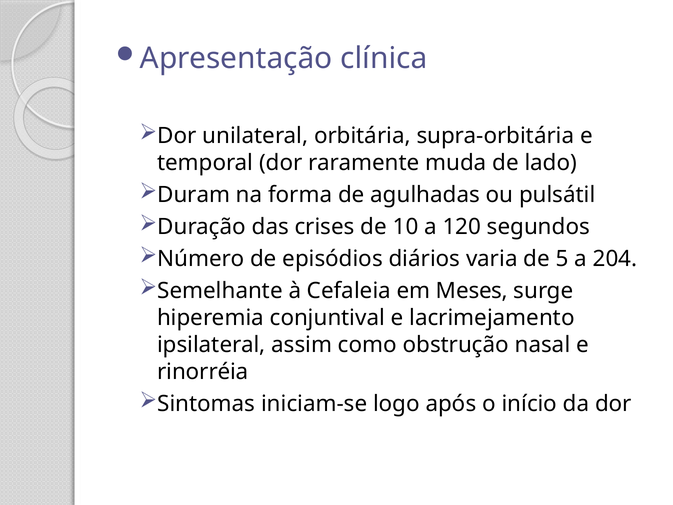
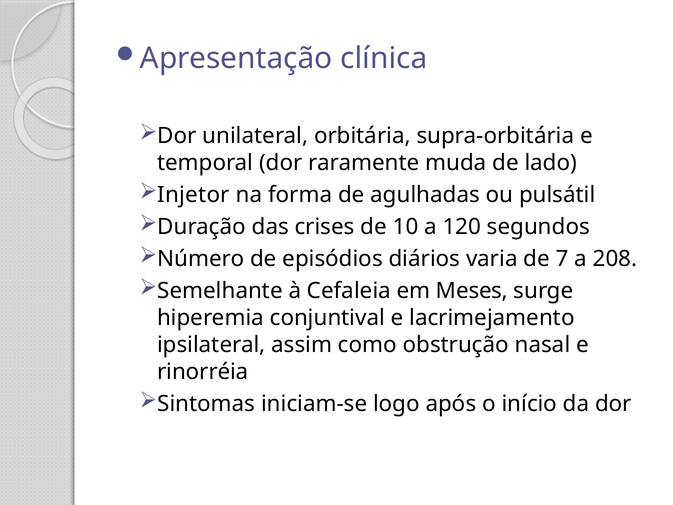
Duram: Duram -> Injetor (194, 195)
5: 5 -> 7 (562, 259)
204: 204 -> 208 (615, 259)
